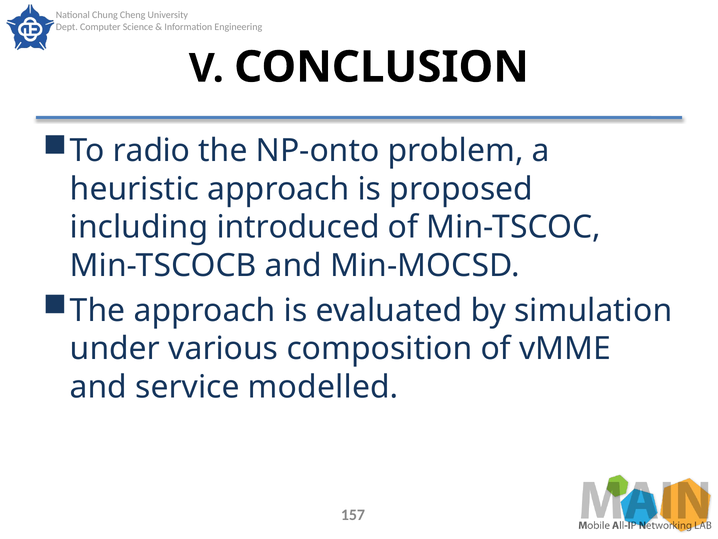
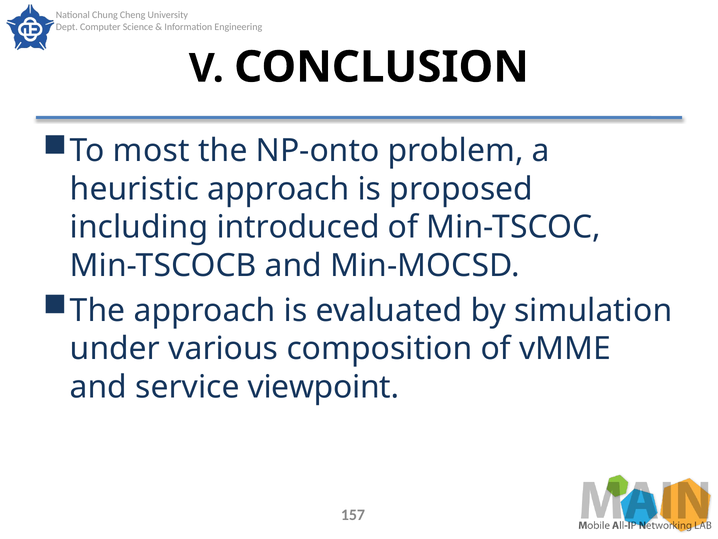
radio: radio -> most (151, 151)
modelled: modelled -> viewpoint (323, 387)
